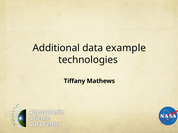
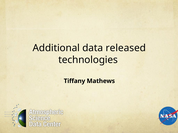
example: example -> released (126, 48)
